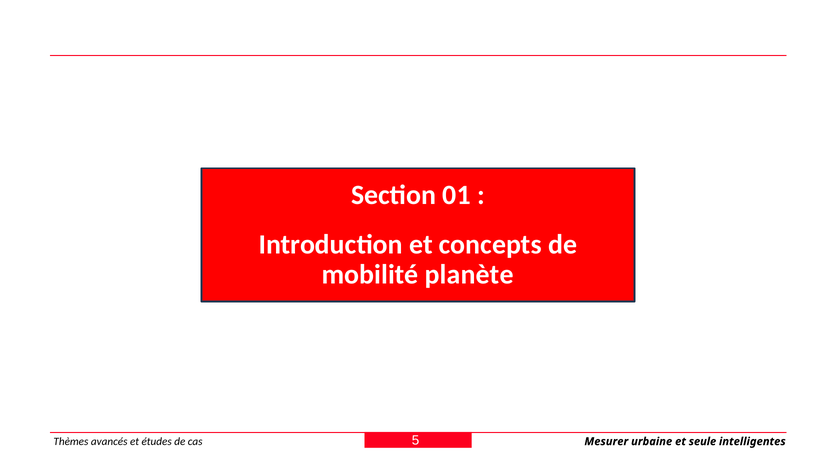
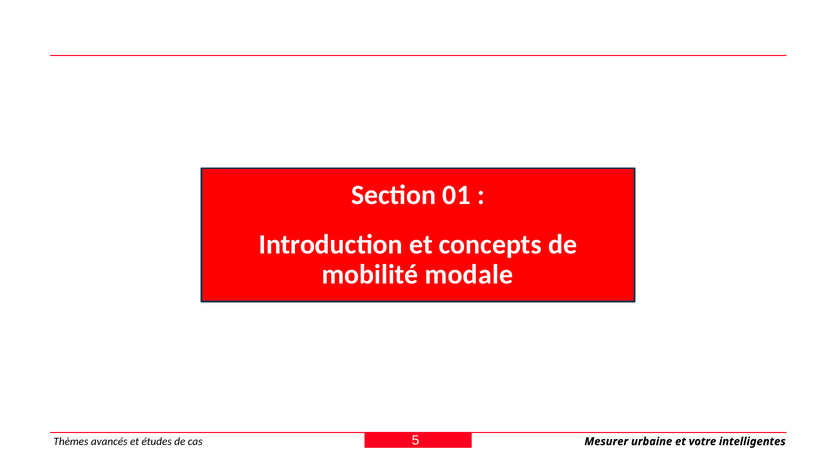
planète: planète -> modale (469, 275)
seule: seule -> votre (702, 442)
